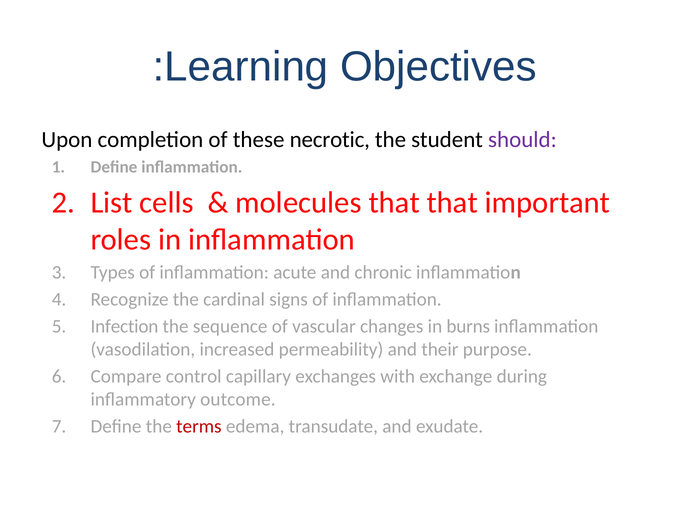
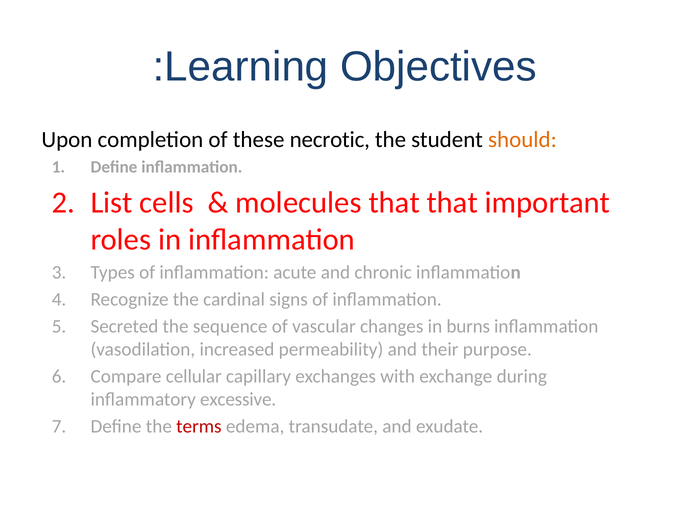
should colour: purple -> orange (522, 140)
Infection: Infection -> Secreted (124, 326)
control: control -> cellular (194, 376)
outcome: outcome -> excessive (238, 399)
